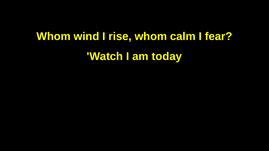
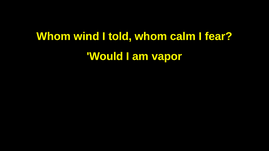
rise: rise -> told (120, 36)
Watch: Watch -> Would (105, 57)
today: today -> vapor (167, 57)
